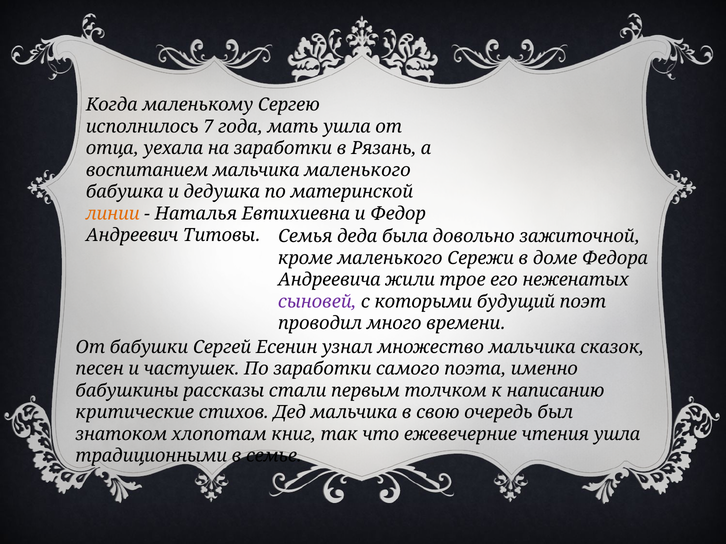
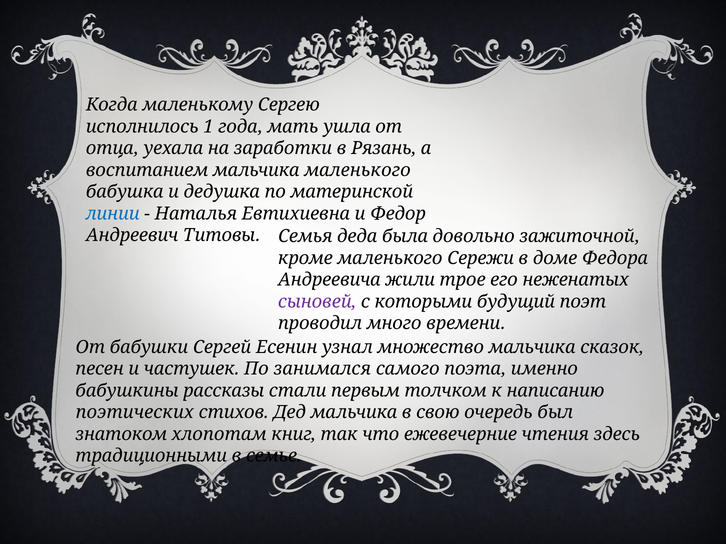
7: 7 -> 1 (209, 127)
линии colour: orange -> blue (113, 214)
По заработки: заработки -> занимался (322, 369)
критические: критические -> поэтических (135, 413)
чтения ушла: ушла -> здесь (617, 435)
